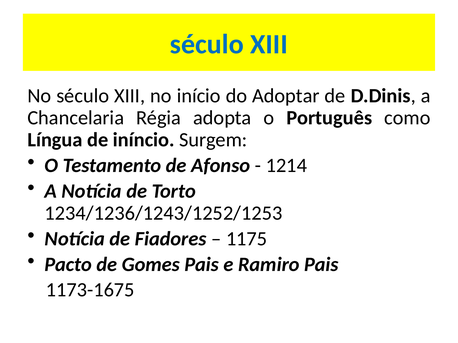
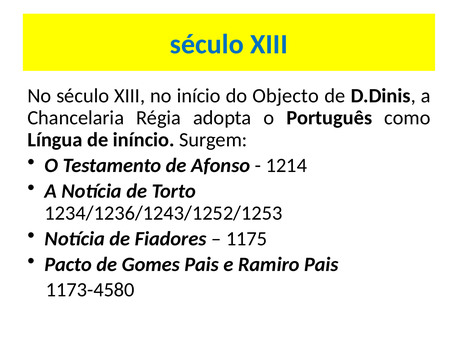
Adoptar: Adoptar -> Objecto (286, 96)
1173-1675: 1173-1675 -> 1173-4580 (90, 290)
